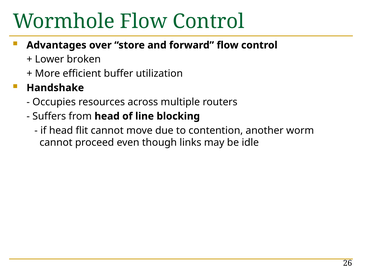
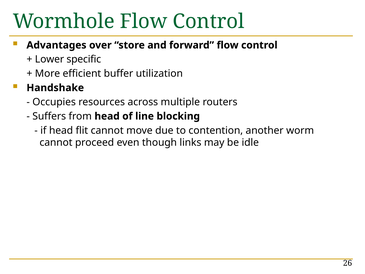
broken: broken -> specific (84, 59)
